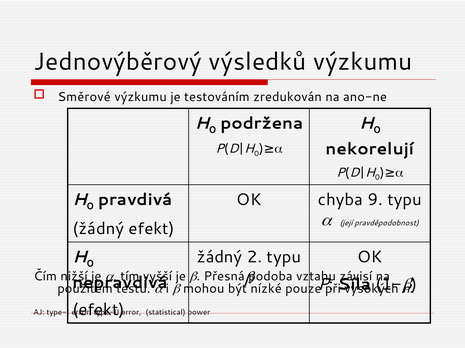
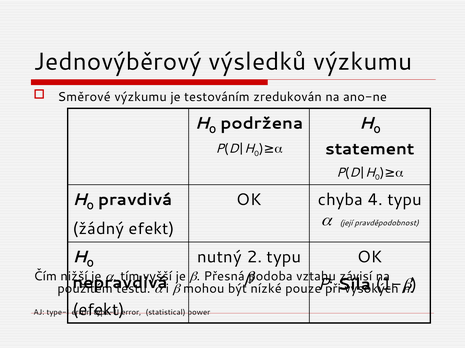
nekorelují: nekorelují -> statement (370, 149)
9: 9 -> 4 (375, 200)
žádný: žádný -> nutný (219, 258)
